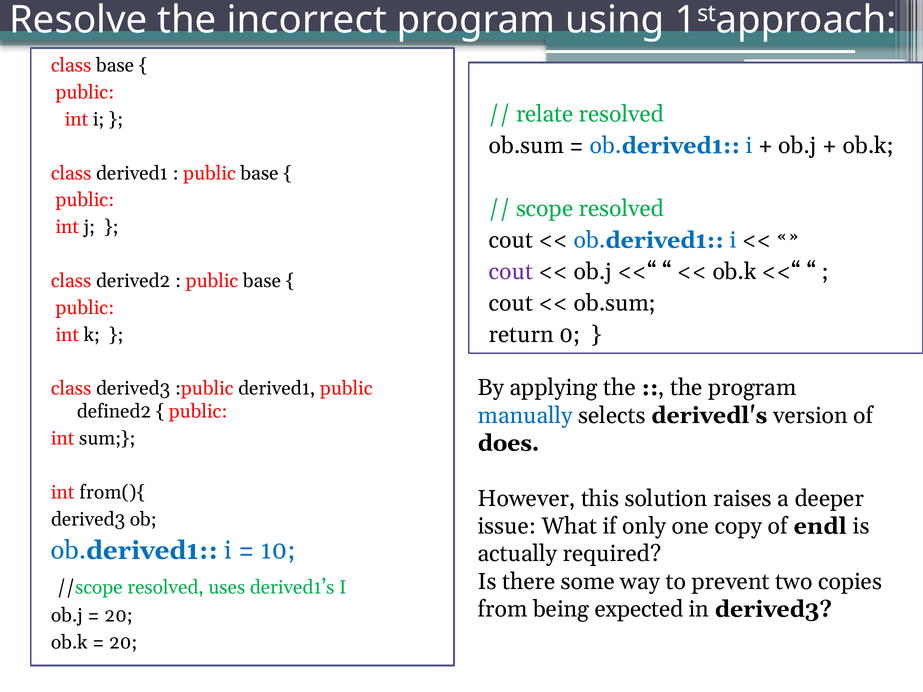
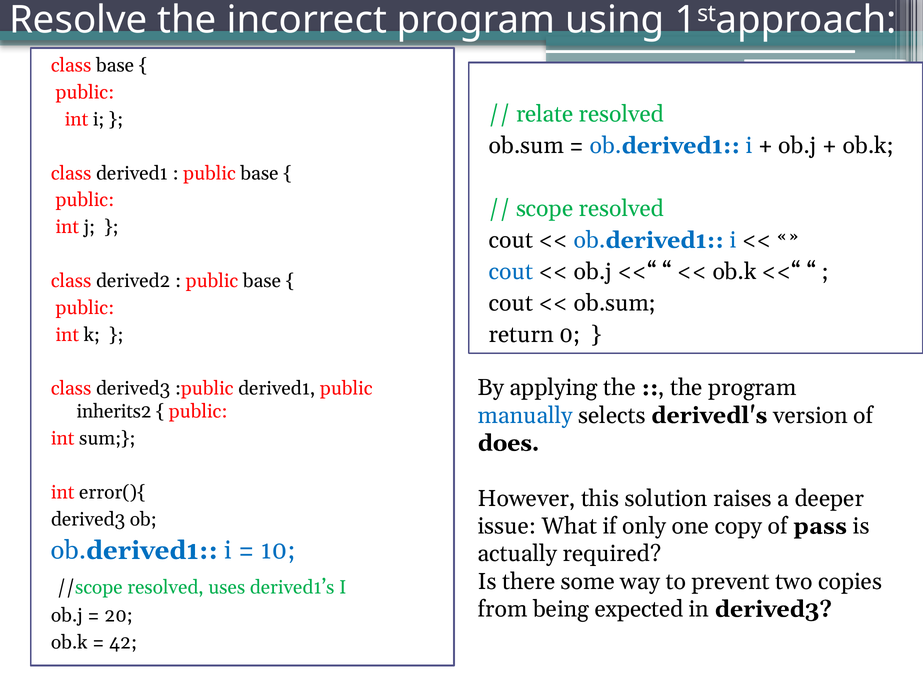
cout colour: purple -> blue (511, 272)
defined2: defined2 -> inherits2 (114, 412)
from(){: from(){ -> error(){ (112, 493)
endl: endl -> pass (820, 526)
20: 20 -> 42 (123, 643)
